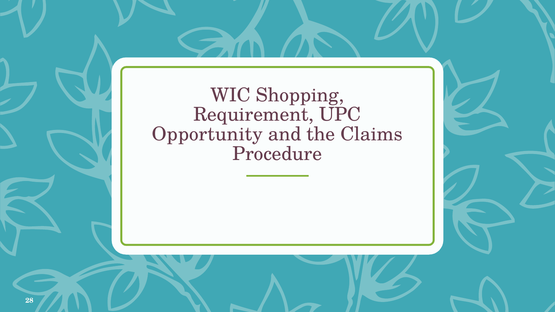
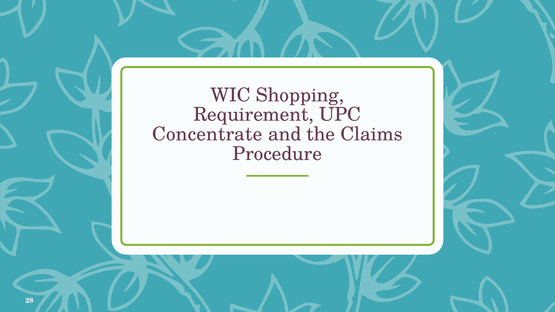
Opportunity: Opportunity -> Concentrate (207, 134)
